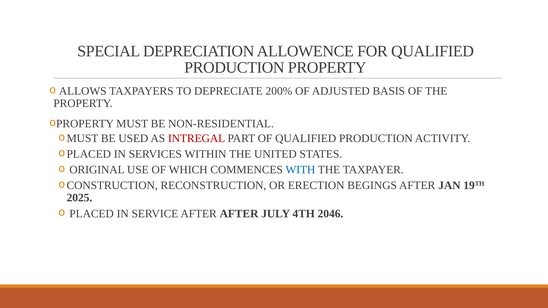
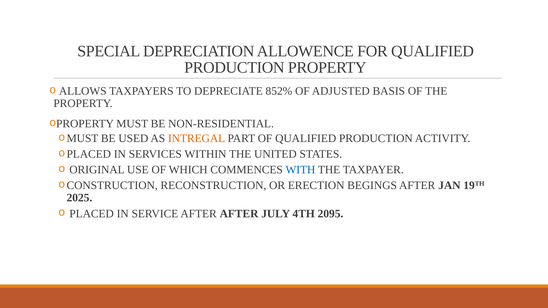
200%: 200% -> 852% (279, 91)
INTREGAL colour: red -> orange (197, 138)
2046: 2046 -> 2095 (330, 214)
